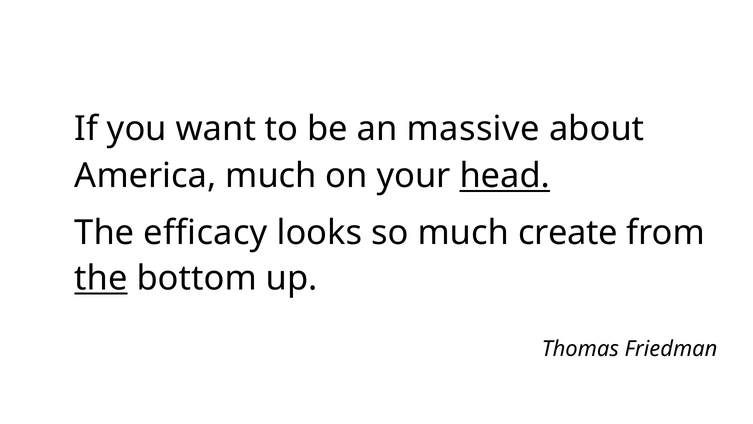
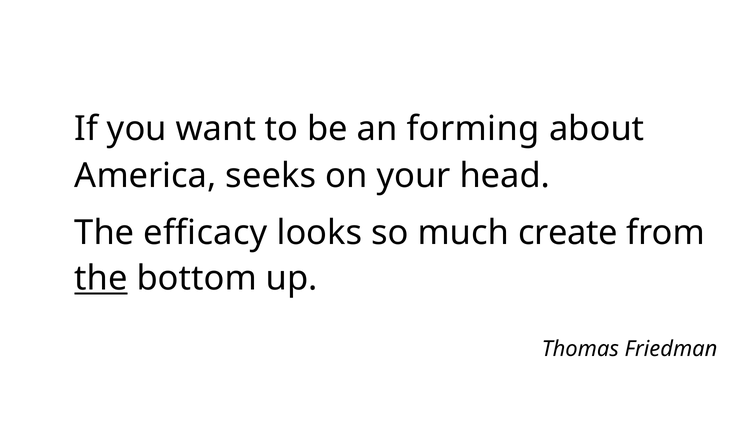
massive: massive -> forming (473, 129)
America much: much -> seeks (271, 176)
head underline: present -> none (505, 176)
